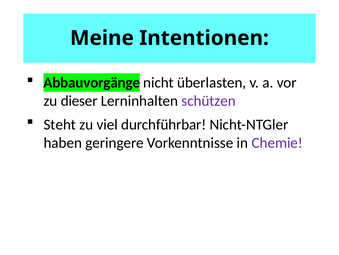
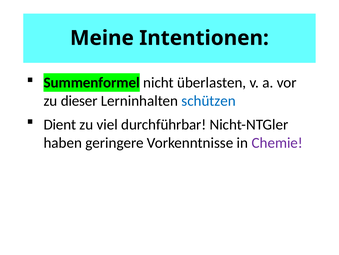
Abbauvorgänge: Abbauvorgänge -> Summenformel (92, 82)
schützen colour: purple -> blue (209, 101)
Steht: Steht -> Dient (60, 124)
